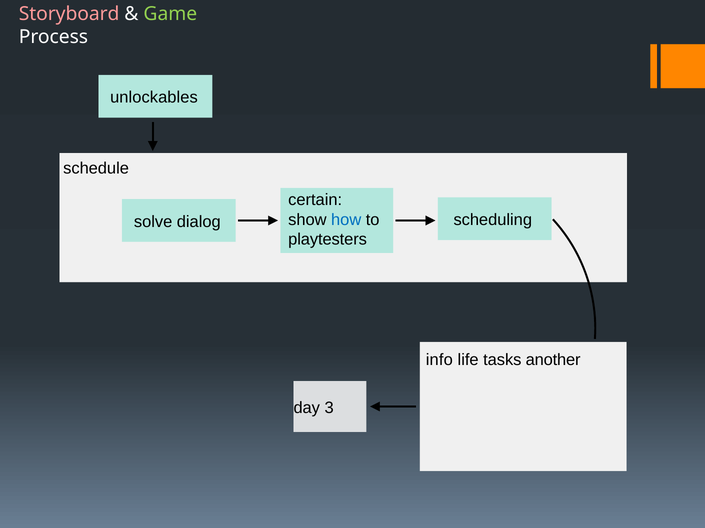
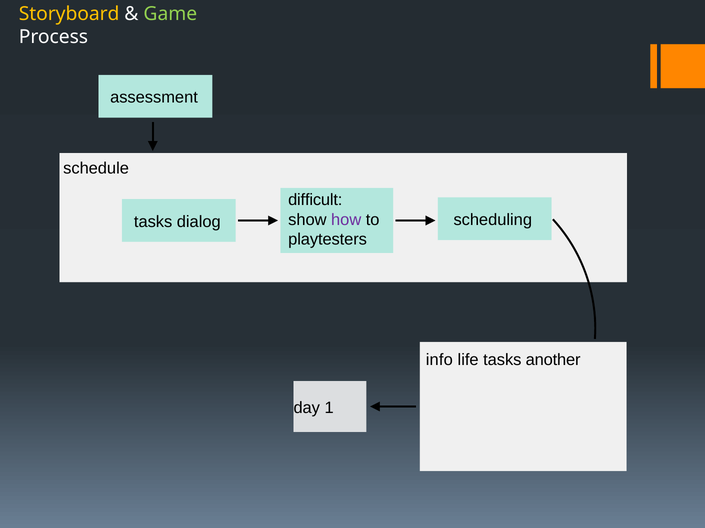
Storyboard colour: pink -> yellow (69, 14)
unlockables: unlockables -> assessment (154, 98)
certain: certain -> difficult (315, 200)
how colour: blue -> purple (346, 220)
solve: solve -> tasks (153, 222)
3: 3 -> 1 (329, 408)
